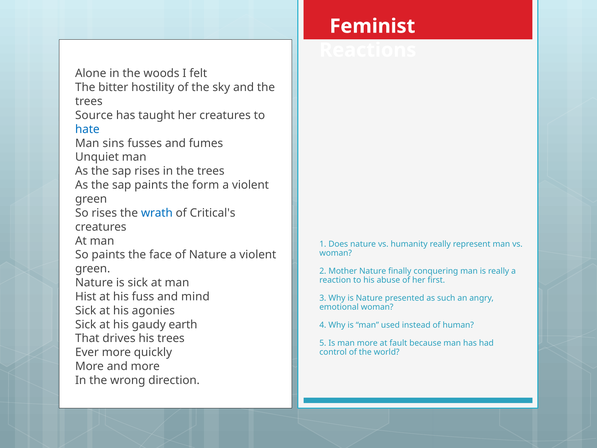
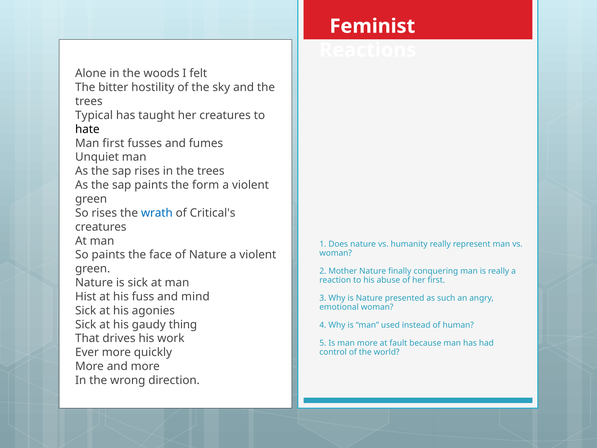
Source: Source -> Typical (94, 115)
hate colour: blue -> black (87, 129)
Man sins: sins -> first (113, 143)
earth: earth -> thing (183, 324)
his trees: trees -> work (171, 338)
